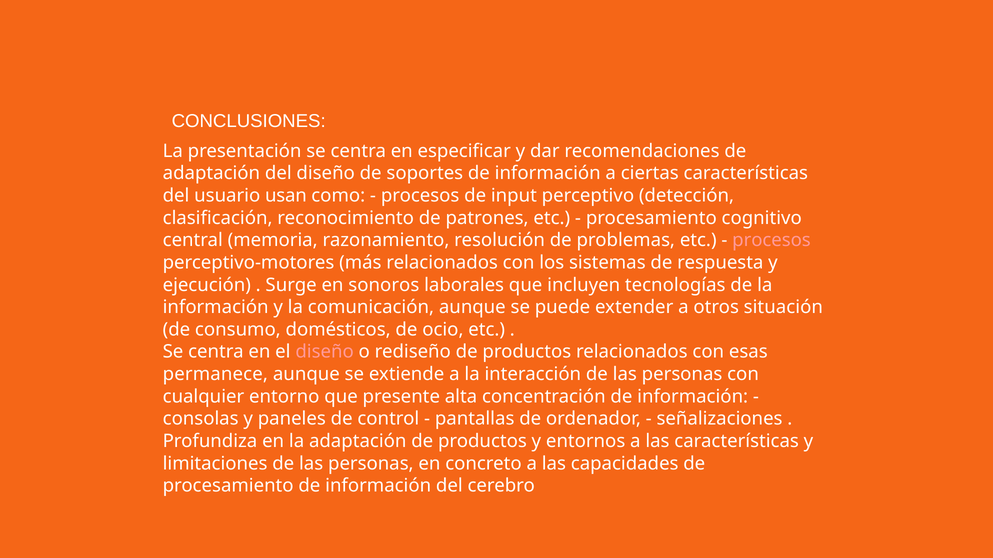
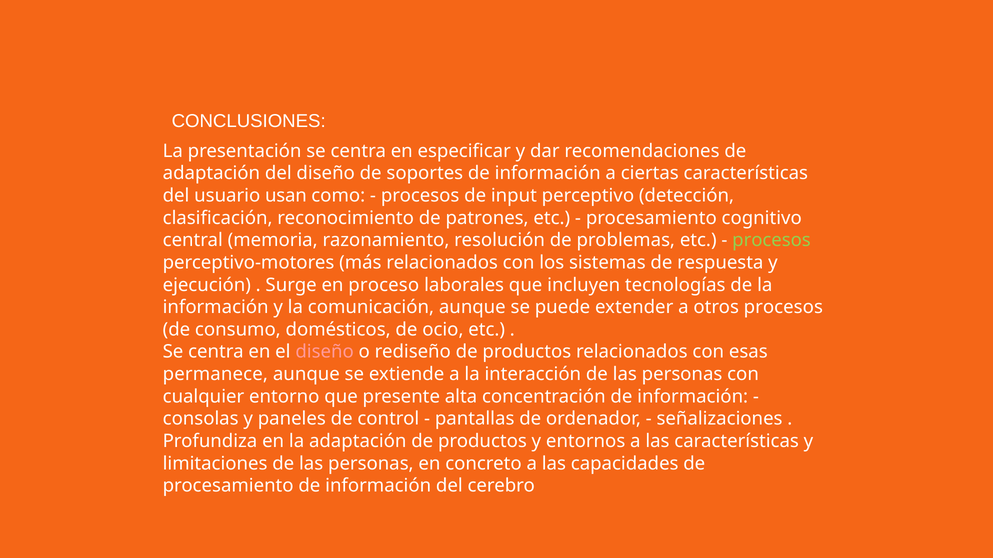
procesos colour: pink -> light green (772, 240)
sonoros: sonoros -> proceso (384, 285)
otros situación: situación -> procesos (783, 307)
